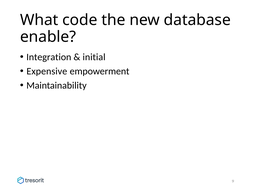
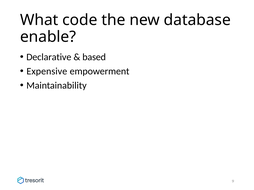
Integration: Integration -> Declarative (49, 57)
initial: initial -> based (94, 57)
